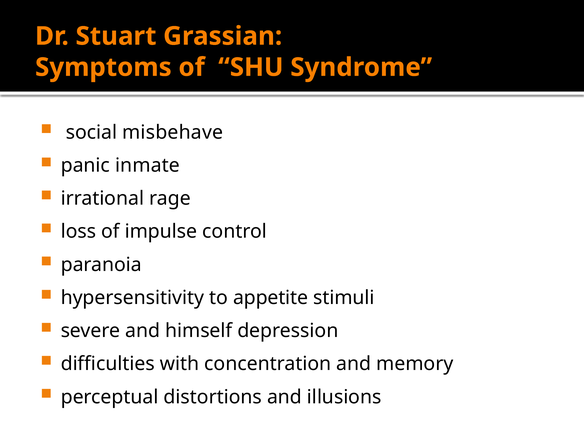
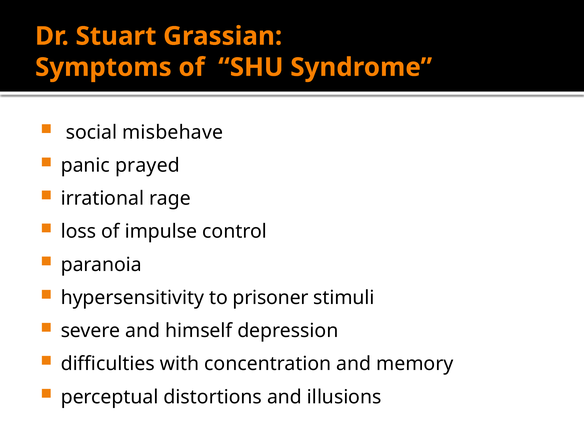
inmate: inmate -> prayed (147, 165)
appetite: appetite -> prisoner (271, 298)
